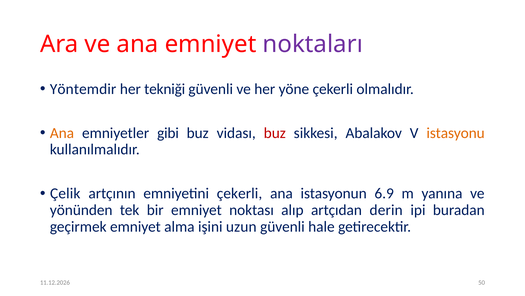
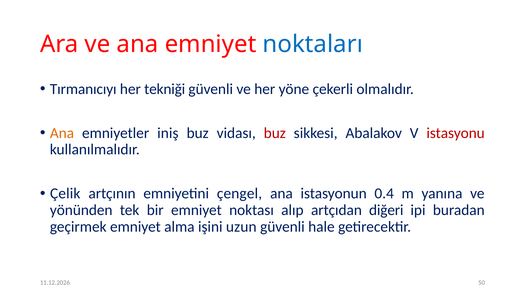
noktaları colour: purple -> blue (313, 44)
Yöntemdir: Yöntemdir -> Tırmanıcıyı (83, 89)
gibi: gibi -> iniş (168, 133)
istasyonu colour: orange -> red (456, 133)
emniyetini çekerli: çekerli -> çengel (239, 193)
6.9: 6.9 -> 0.4 (384, 193)
derin: derin -> diğeri (386, 210)
